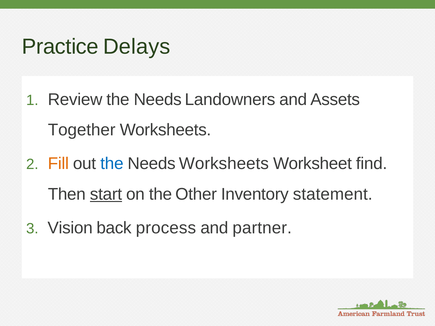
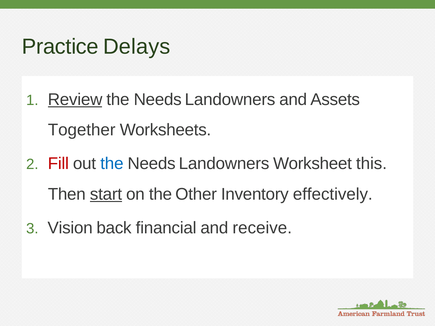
Review underline: none -> present (75, 100)
Fill colour: orange -> red (58, 164)
Worksheets: Worksheets -> Landowners (224, 164)
find: find -> this (372, 164)
statement: statement -> effectively (333, 194)
process: process -> financial (166, 228)
partner: partner -> receive (262, 228)
